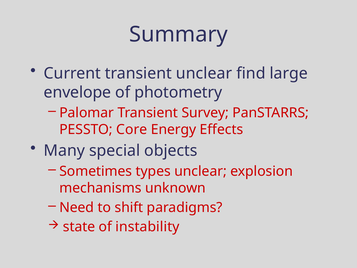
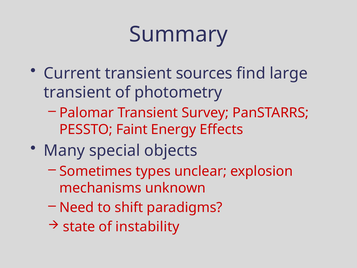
transient unclear: unclear -> sources (204, 73)
envelope: envelope -> transient (77, 92)
Core: Core -> Faint (132, 129)
